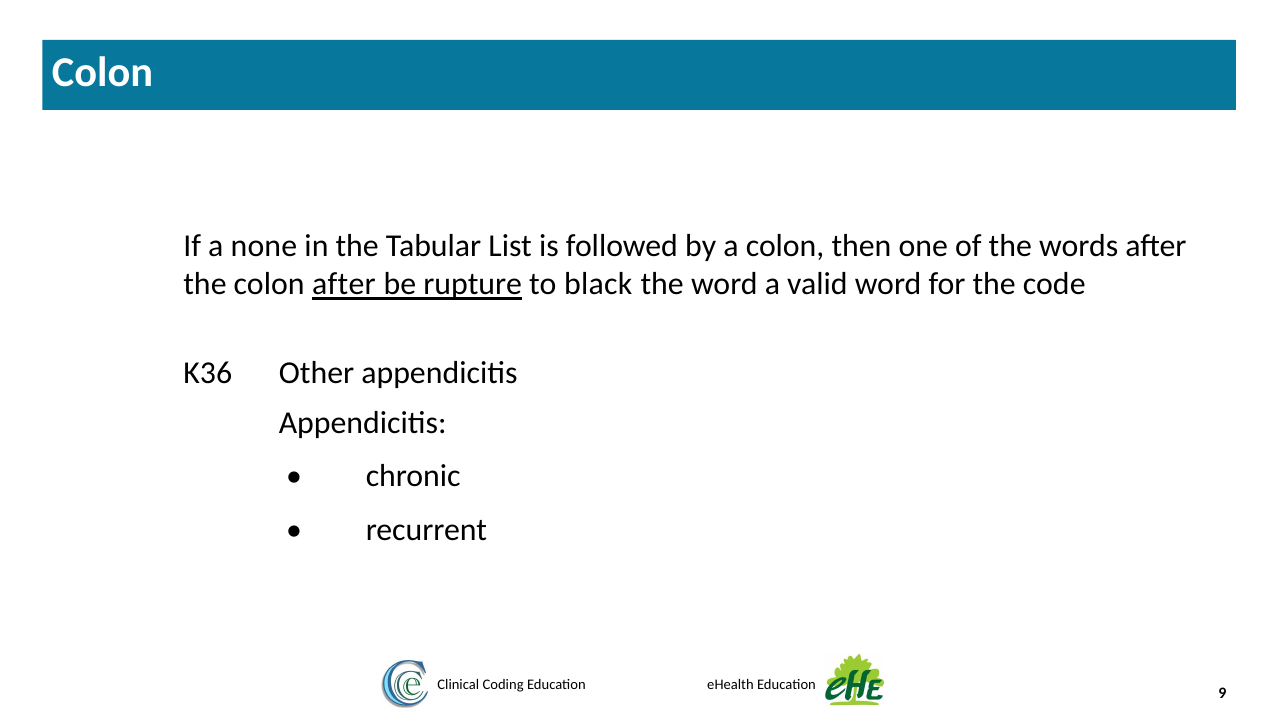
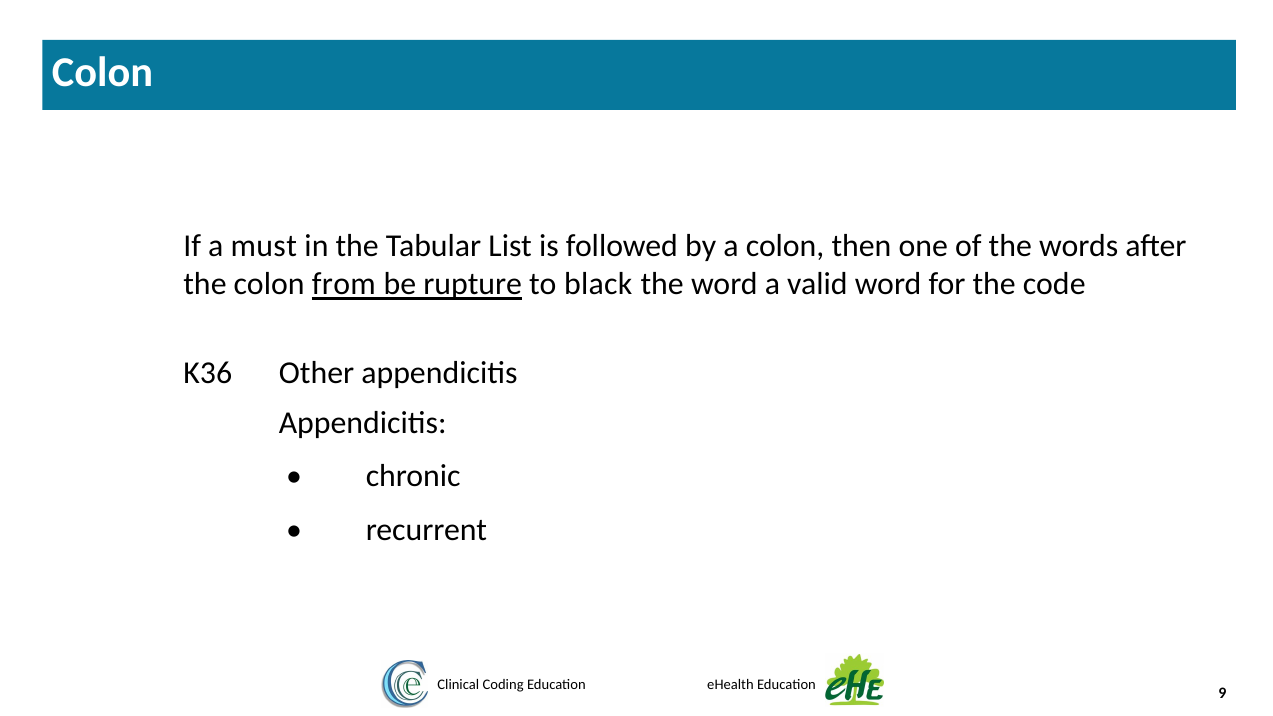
none: none -> must (264, 246)
colon after: after -> from (344, 284)
